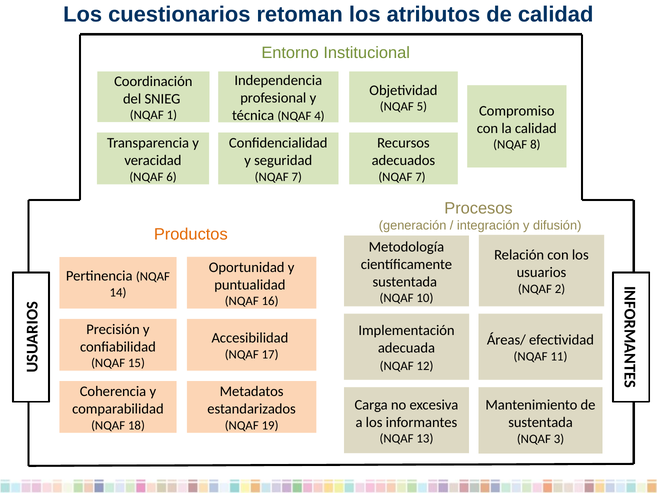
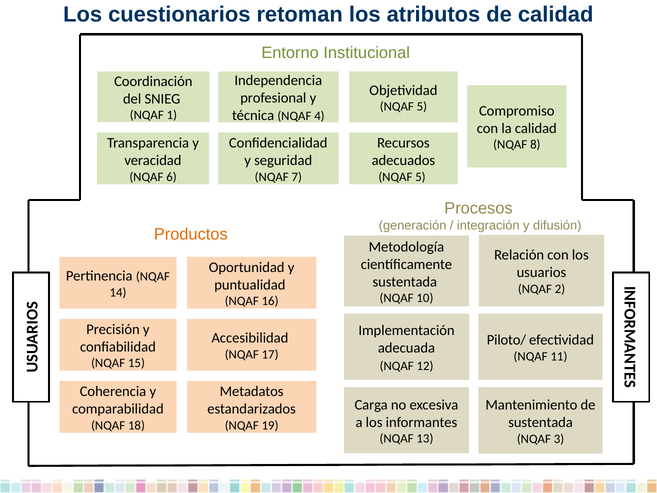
7: 7 -> 5 (420, 177)
Áreas/: Áreas/ -> Piloto/ (506, 340)
